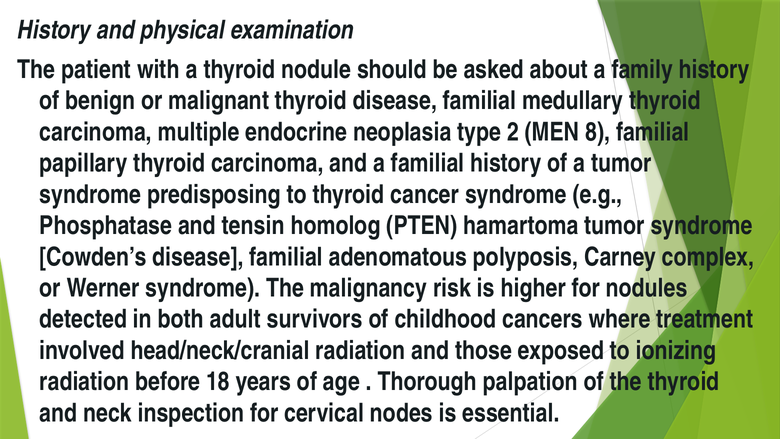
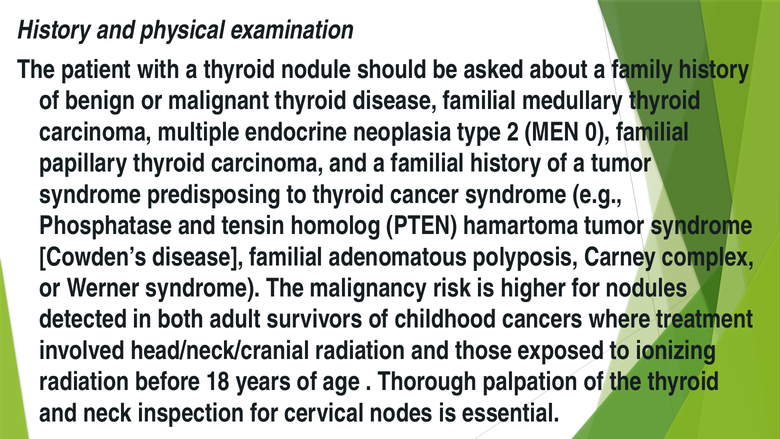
8: 8 -> 0 (598, 132)
